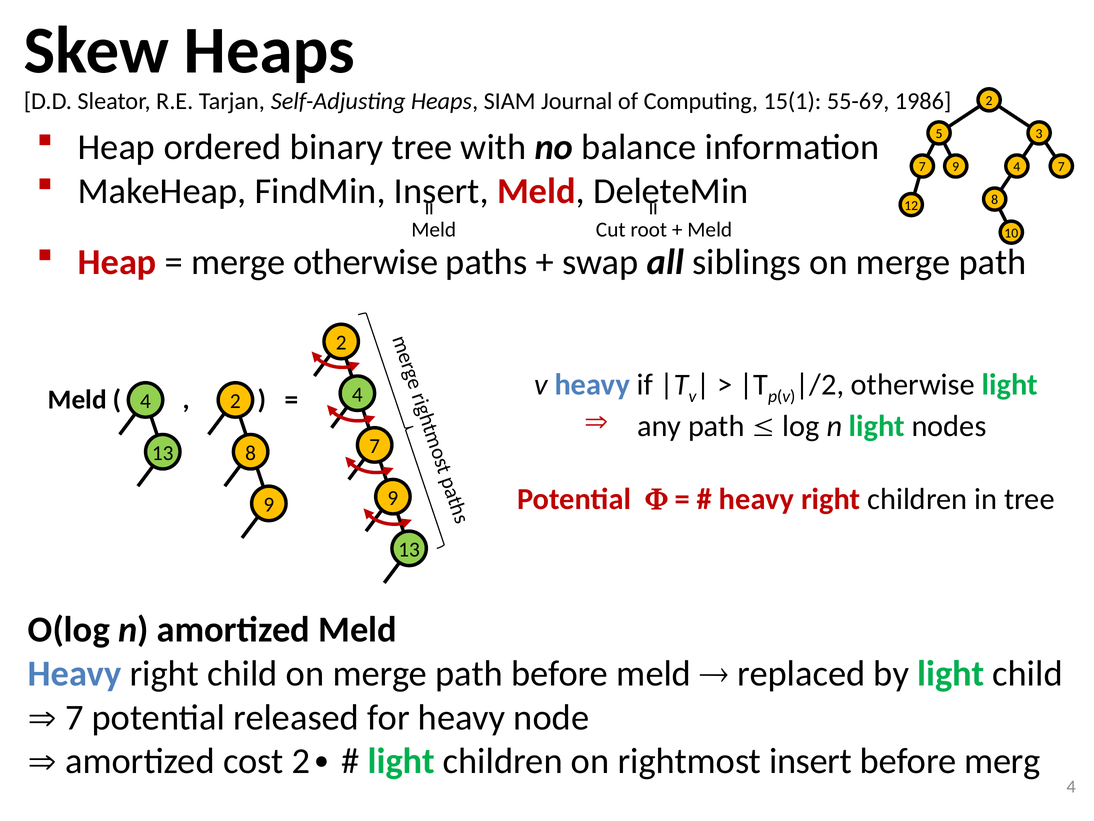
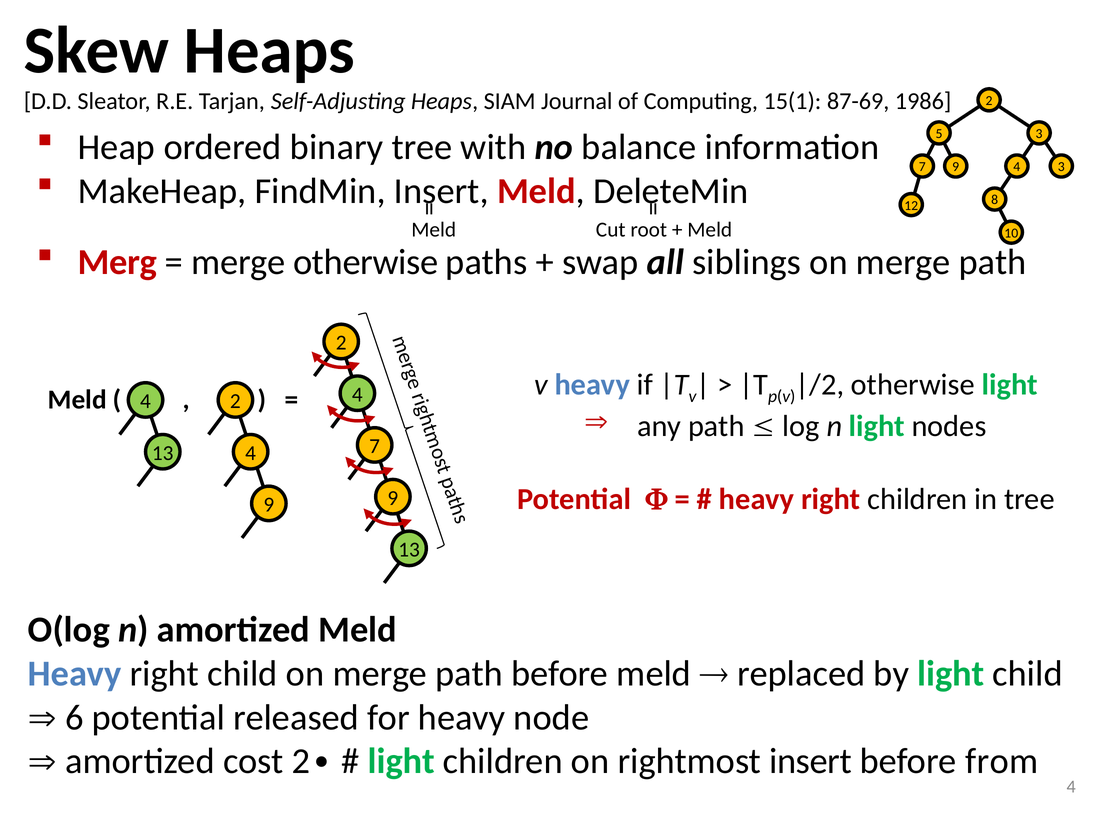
55-69: 55-69 -> 87-69 (858, 101)
7: 7 -> 3 (1061, 167)
Heap: Heap -> Merg (117, 262)
13 8: 8 -> 4 (251, 453)
7: 7 -> 6 (74, 717)
merg: merg -> from (1002, 761)
